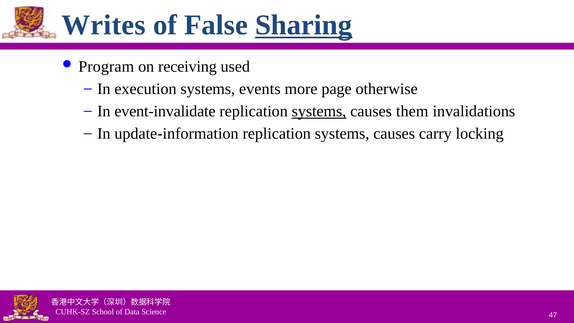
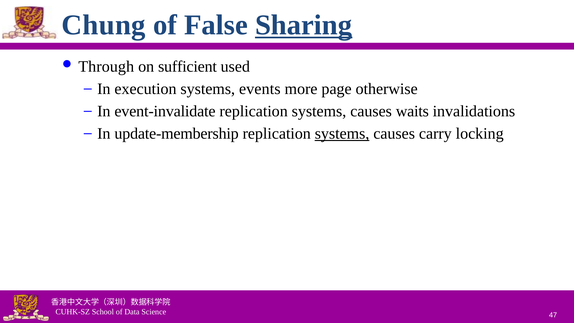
Writes: Writes -> Chung (104, 25)
Program: Program -> Through (106, 67)
receiving: receiving -> sufficient (187, 67)
systems underline: present -> none (319, 111)
them: them -> waits (412, 111)
update-information: update-information -> update-membership (177, 134)
systems underline: none -> present (342, 134)
